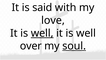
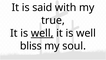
love: love -> true (53, 20)
over: over -> bliss (31, 46)
soul underline: present -> none (74, 46)
